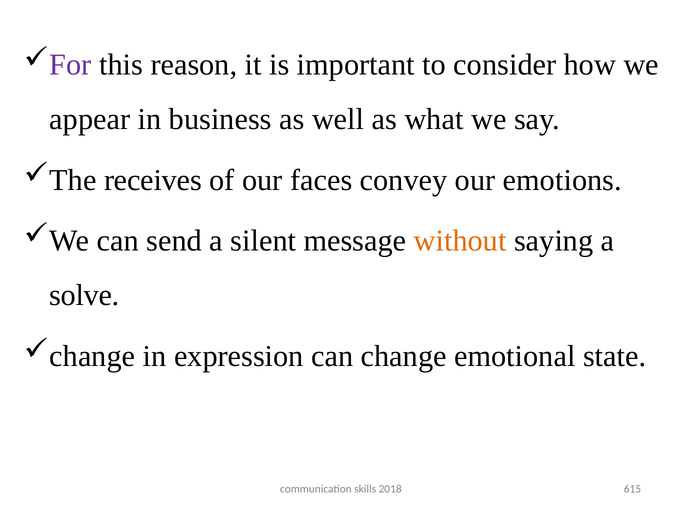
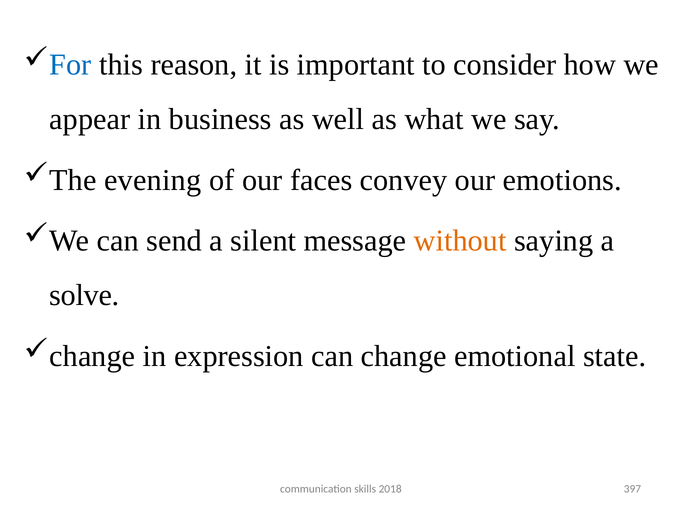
For colour: purple -> blue (70, 65)
receives: receives -> evening (153, 180)
615: 615 -> 397 (632, 488)
